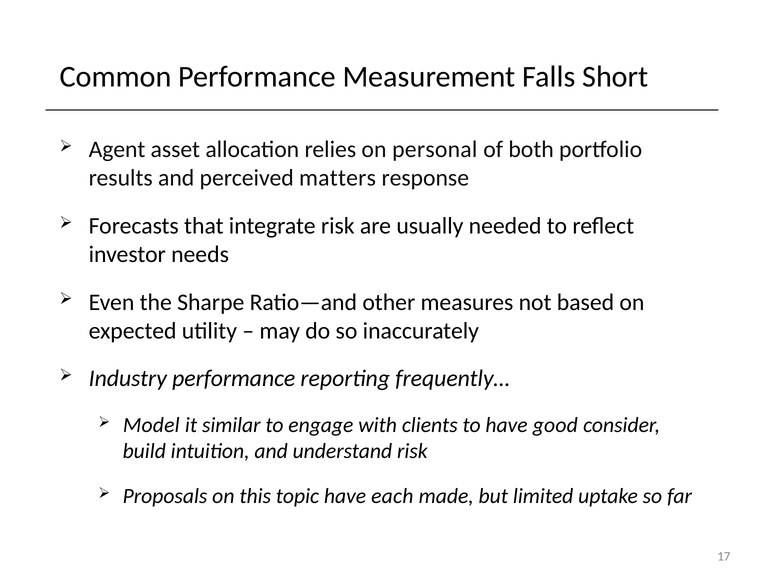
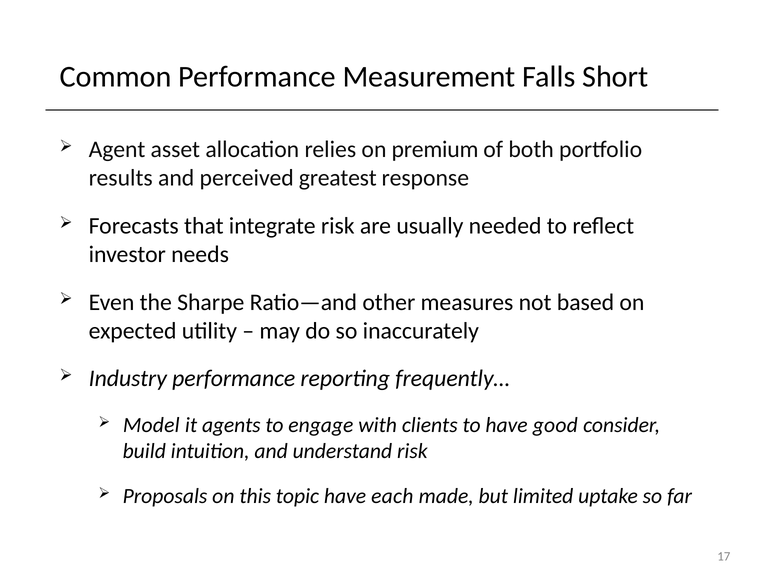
personal: personal -> premium (435, 149)
matters: matters -> greatest (338, 178)
similar: similar -> agents (231, 425)
